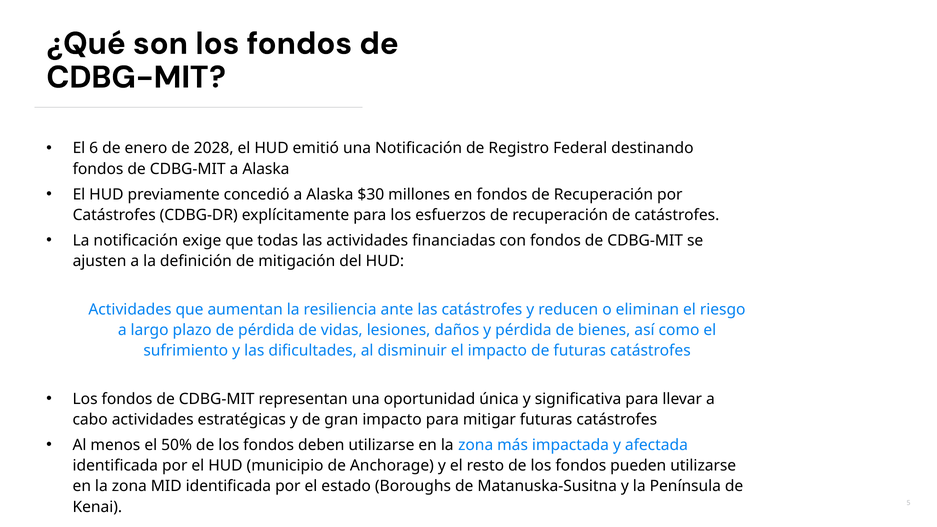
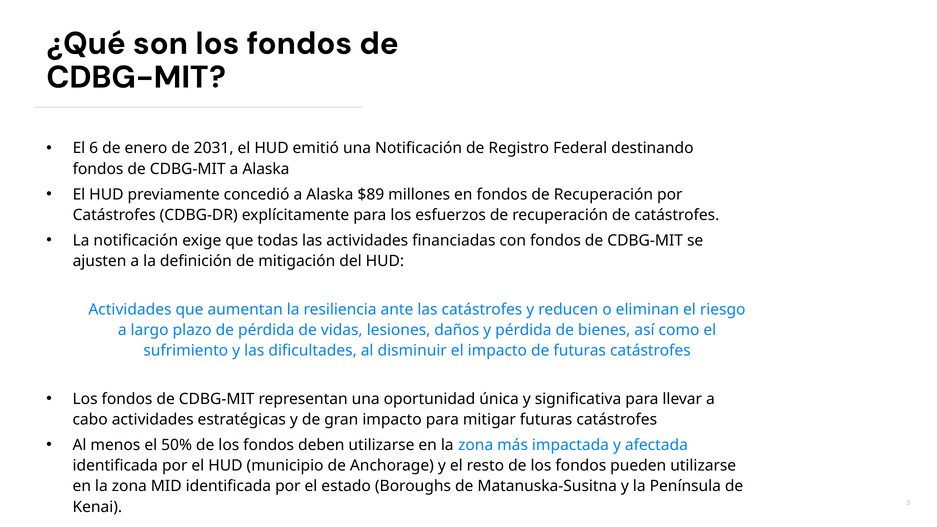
2028: 2028 -> 2031 (214, 148)
$30: $30 -> $89 (371, 194)
